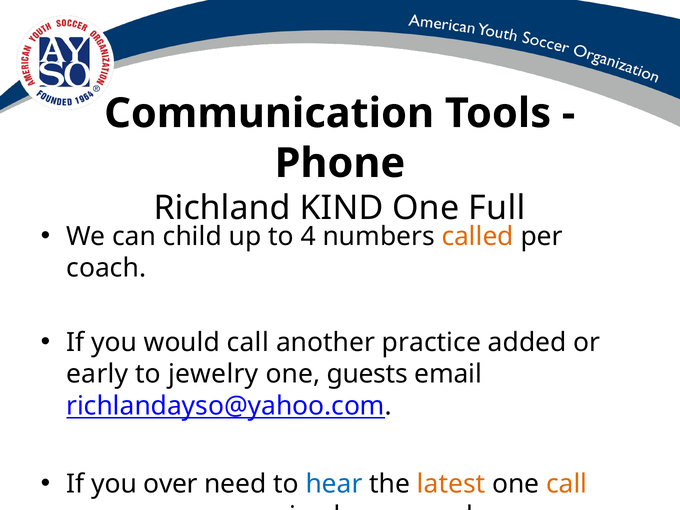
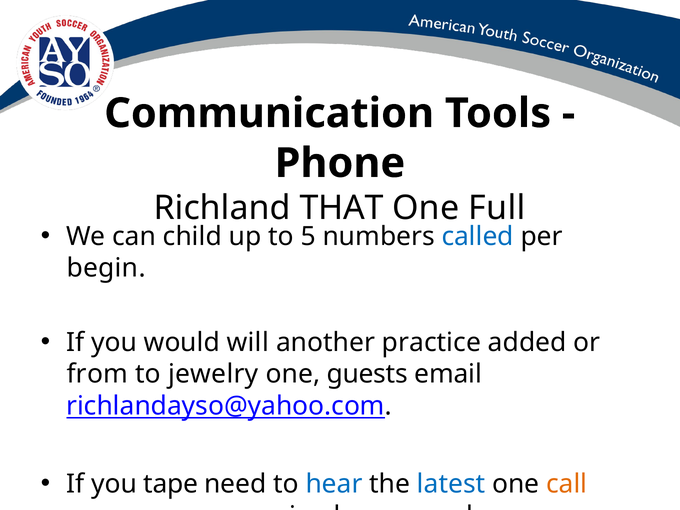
KIND: KIND -> THAT (342, 208)
4: 4 -> 5 (308, 236)
called colour: orange -> blue (478, 236)
coach: coach -> begin (106, 268)
would call: call -> will (248, 342)
early: early -> from (97, 374)
over: over -> tape (171, 484)
latest colour: orange -> blue (451, 484)
